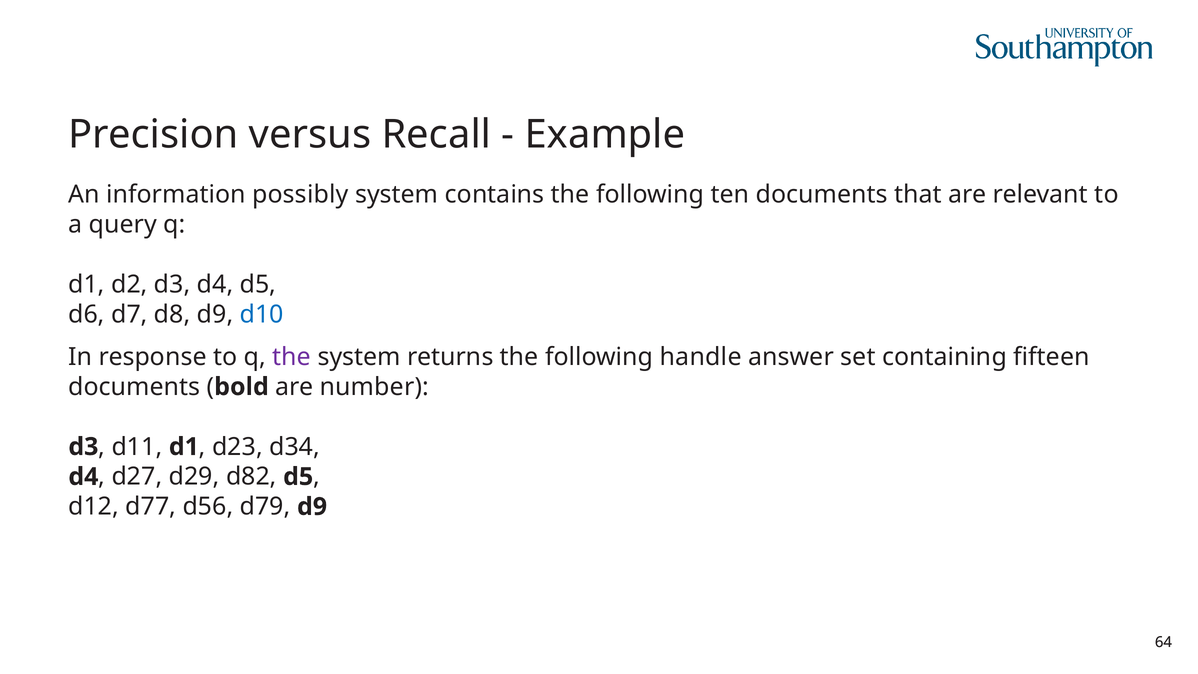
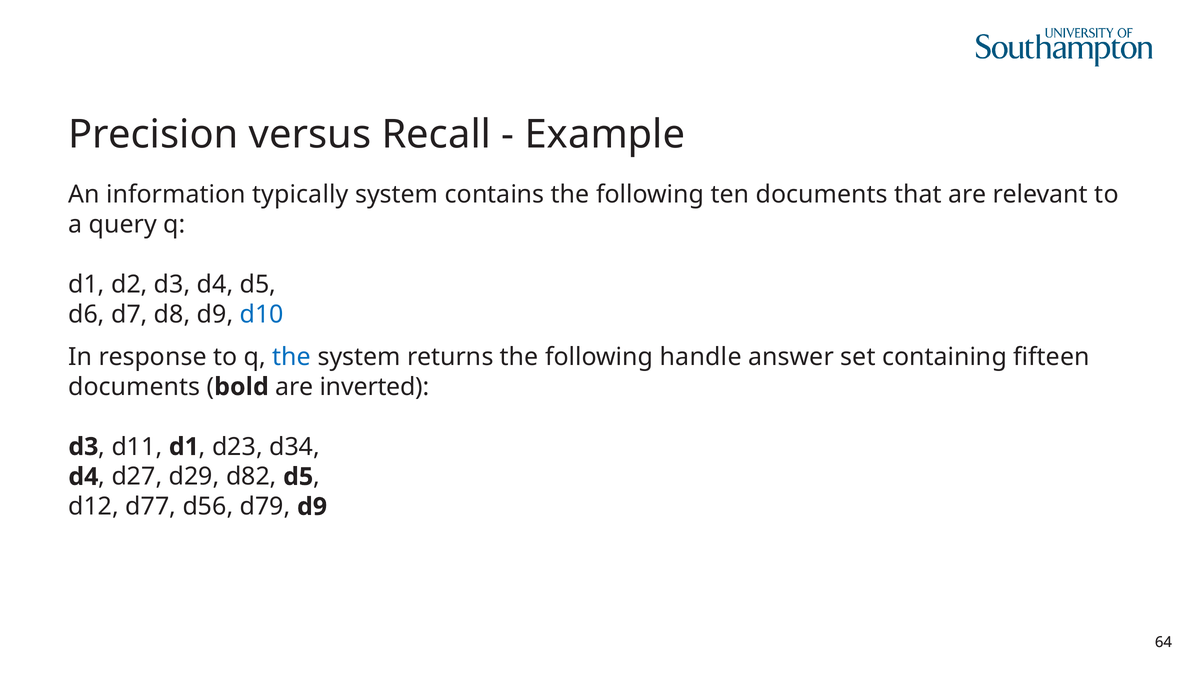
possibly: possibly -> typically (300, 195)
the colour: purple -> blue (292, 357)
number: number -> inverted (375, 387)
